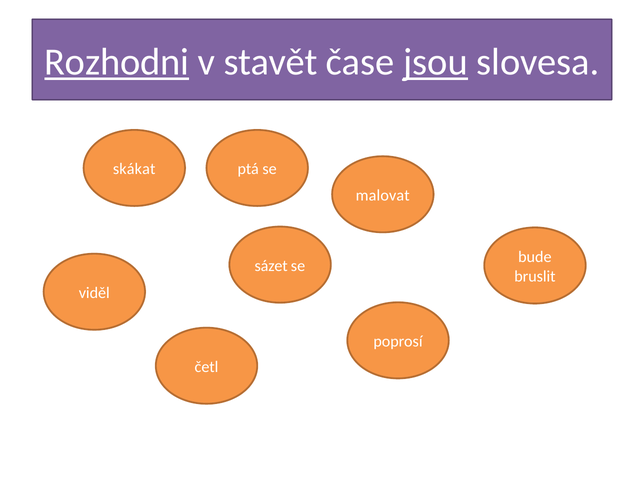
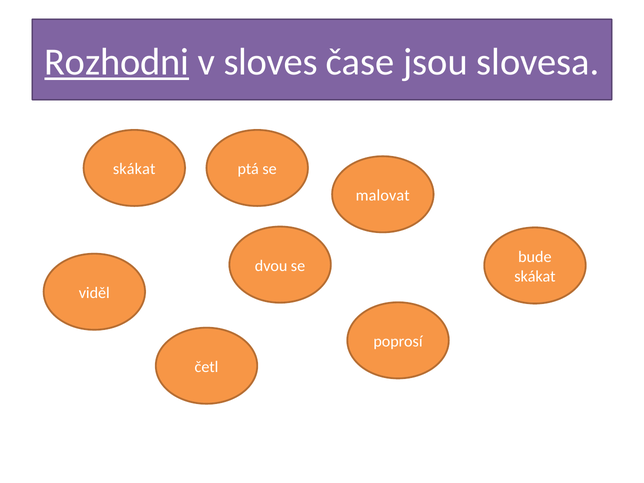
stavět: stavět -> sloves (271, 62)
jsou underline: present -> none (435, 62)
sázet: sázet -> dvou (271, 266)
bruslit: bruslit -> skákat (535, 276)
